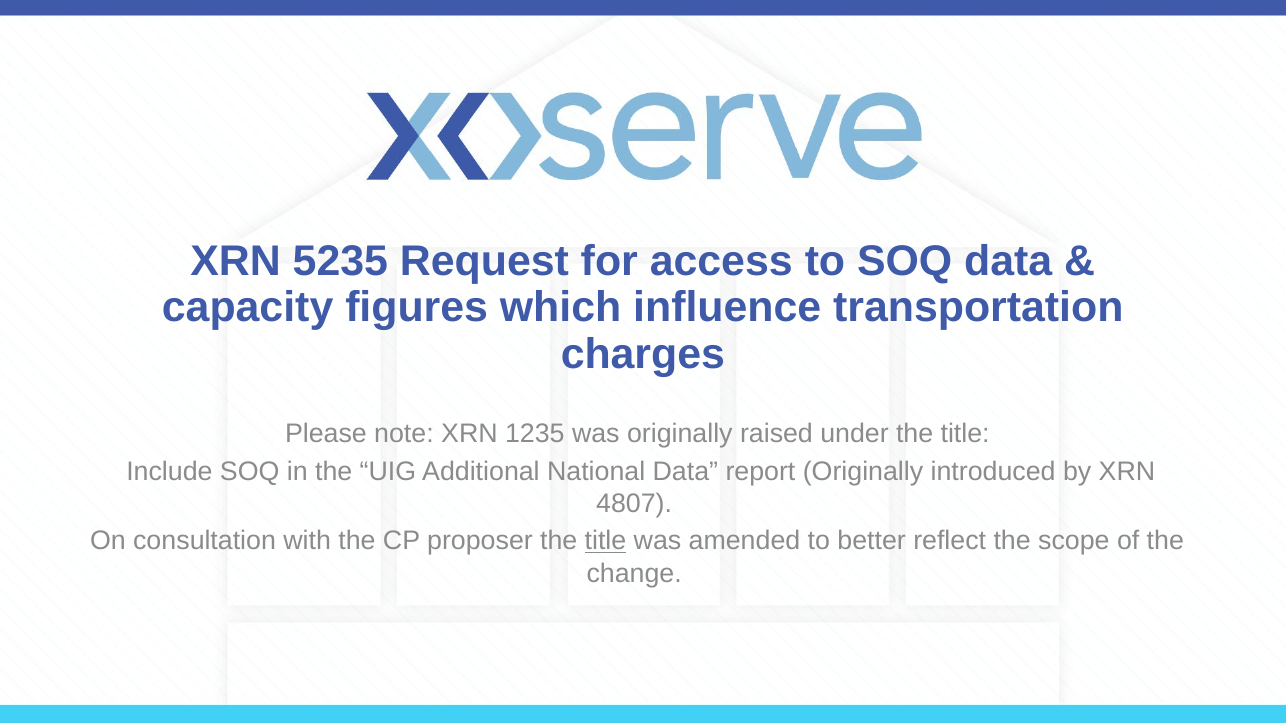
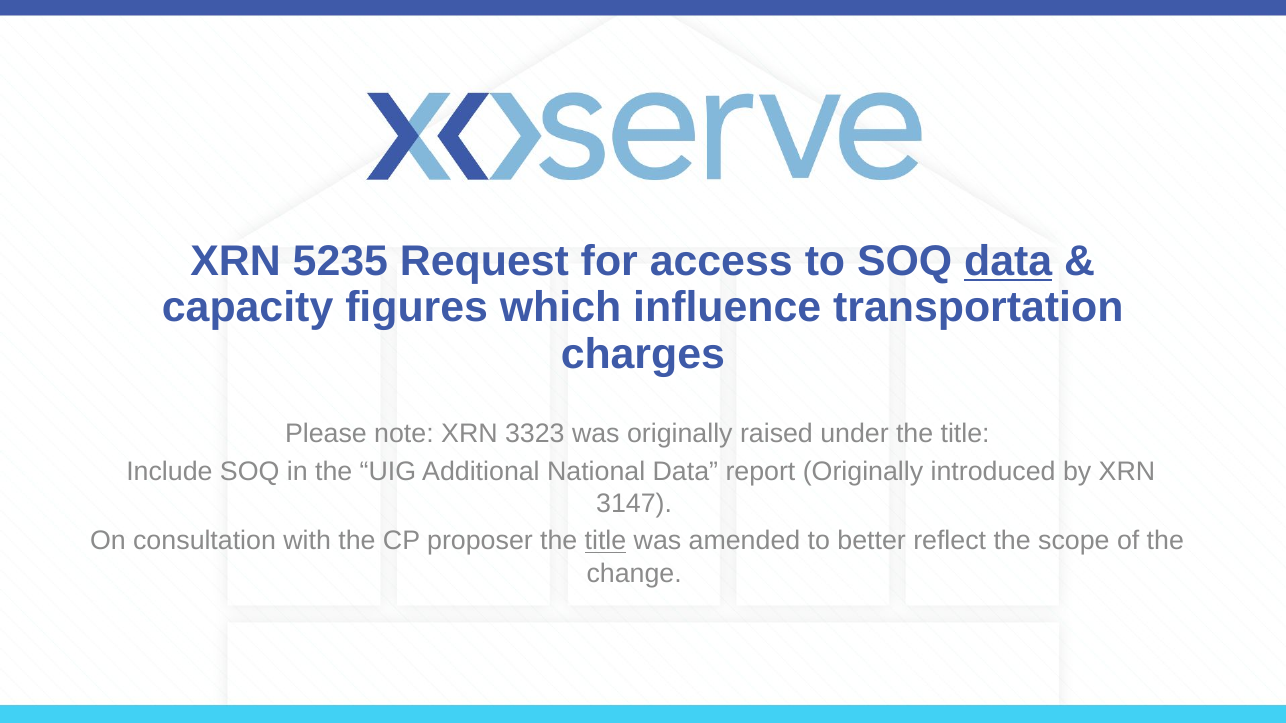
data underline: none -> present (1008, 262)
1235: 1235 -> 3323 (535, 434)
4807: 4807 -> 3147 (634, 504)
